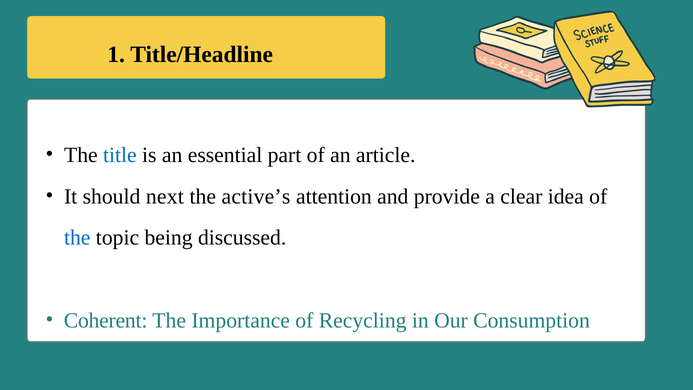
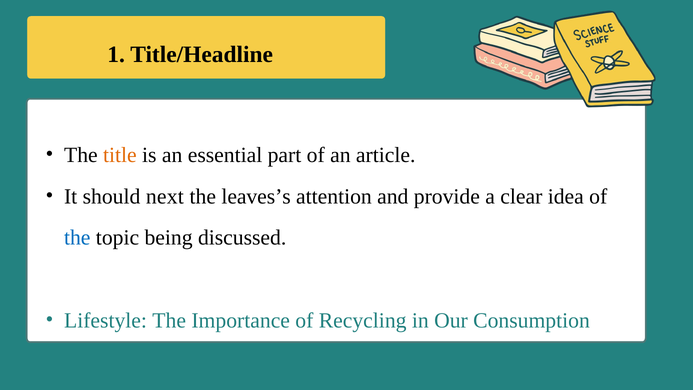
title colour: blue -> orange (120, 155)
active’s: active’s -> leaves’s (256, 196)
Coherent: Coherent -> Lifestyle (105, 320)
